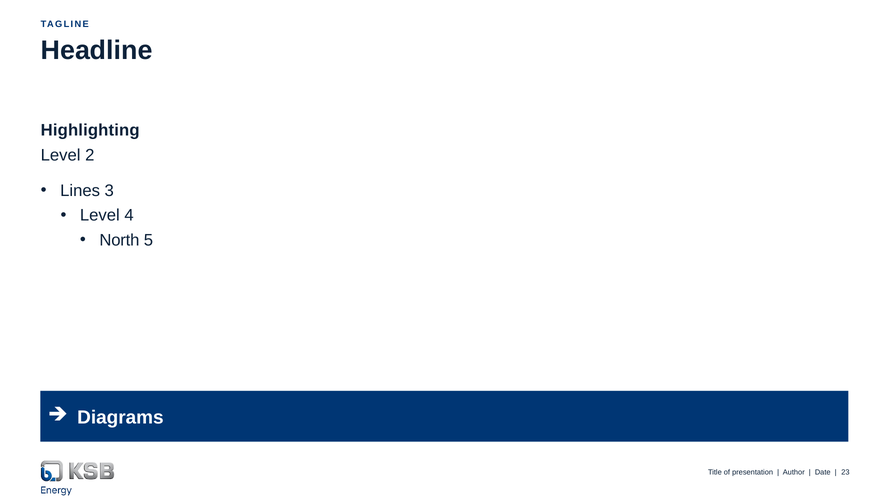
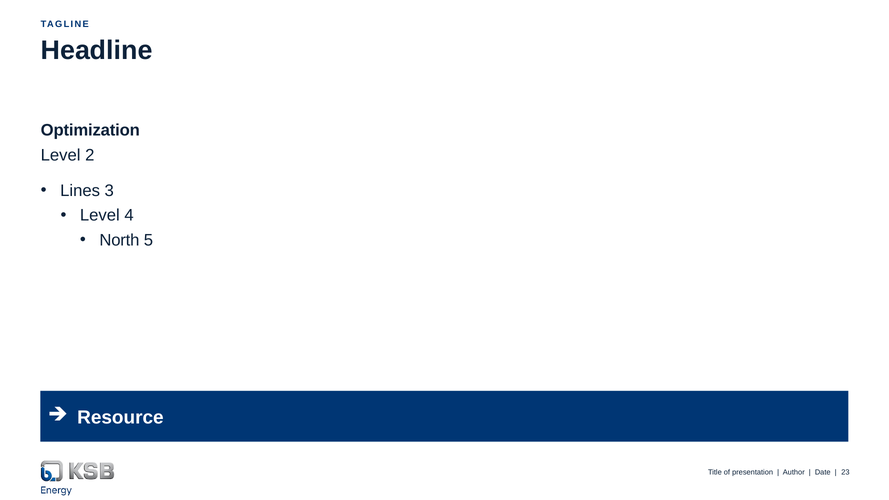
Highlighting: Highlighting -> Optimization (90, 130)
Diagrams: Diagrams -> Resource (120, 418)
